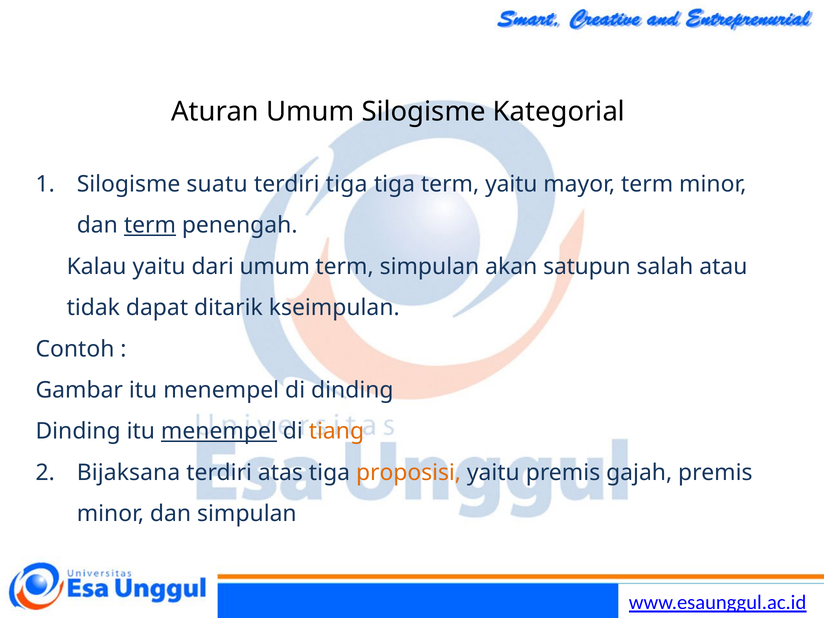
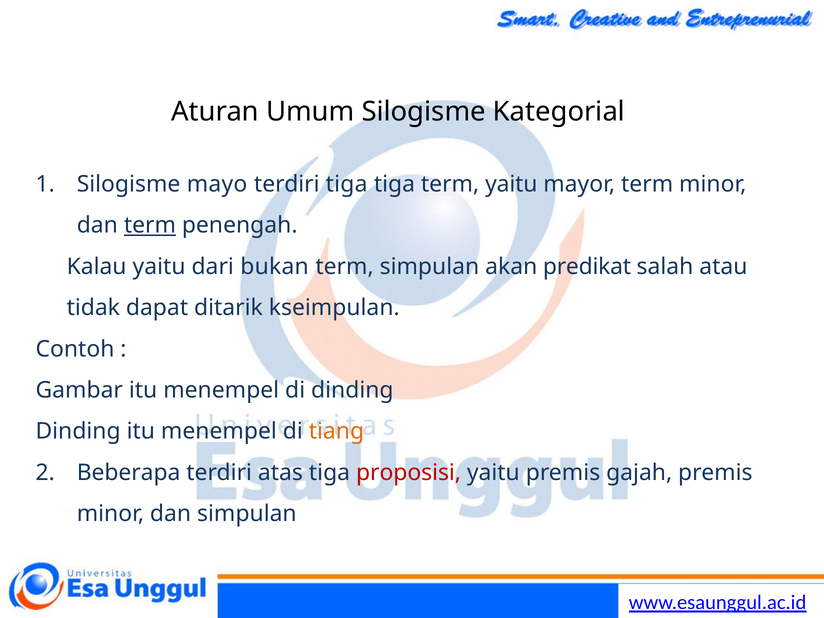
suatu: suatu -> mayo (217, 184)
dari umum: umum -> bukan (275, 267)
satupun: satupun -> predikat (587, 267)
menempel underline: present -> none (219, 431)
Bijaksana: Bijaksana -> Beberapa (129, 473)
proposisi colour: orange -> red (409, 473)
